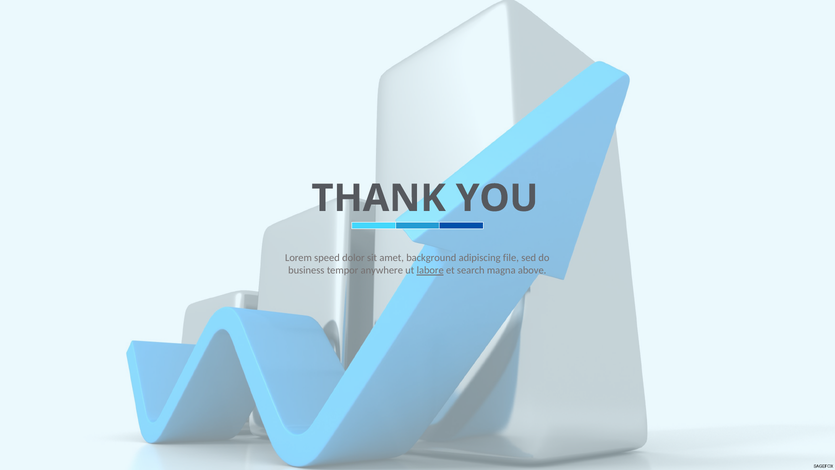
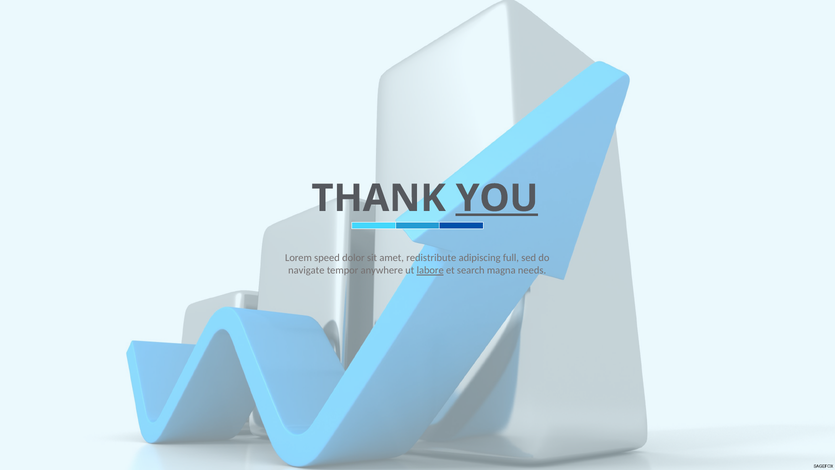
YOU underline: none -> present (497, 198)
background: background -> redistribute (431, 258)
file: file -> full (511, 258)
business: business -> navigate (306, 270)
above: above -> needs (532, 270)
